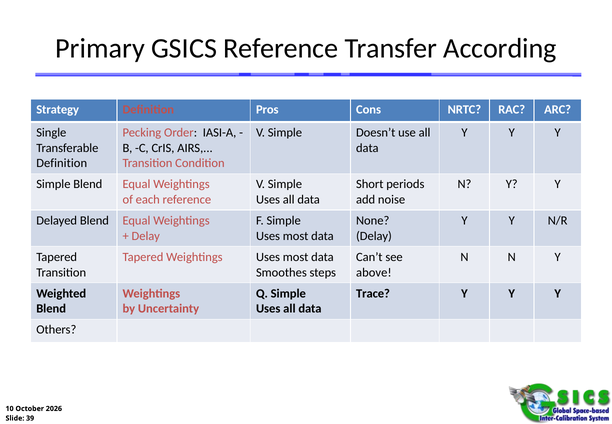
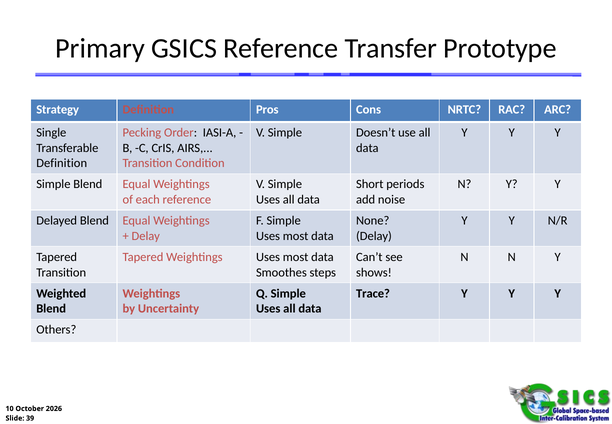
According: According -> Prototype (500, 48)
above: above -> shows (374, 272)
